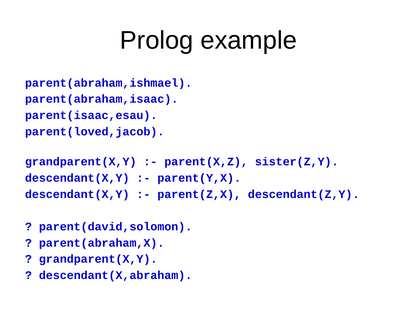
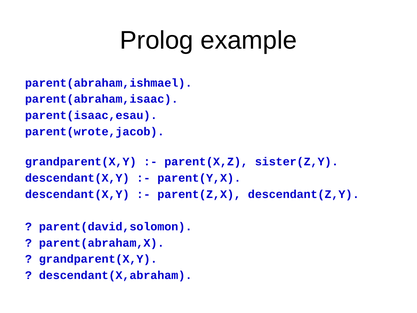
parent(loved,jacob: parent(loved,jacob -> parent(wrote,jacob (95, 131)
